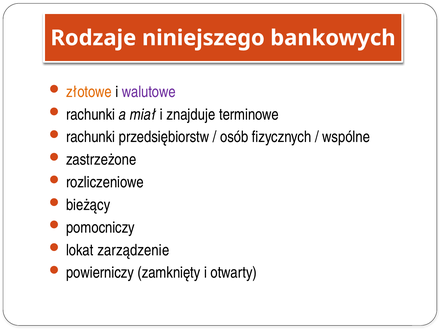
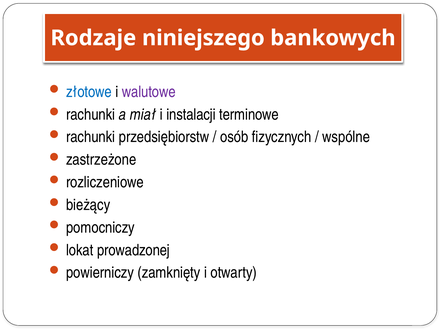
złotowe colour: orange -> blue (89, 92)
znajduje: znajduje -> instalacji (191, 114)
zarządzenie: zarządzenie -> prowadzonej (133, 250)
